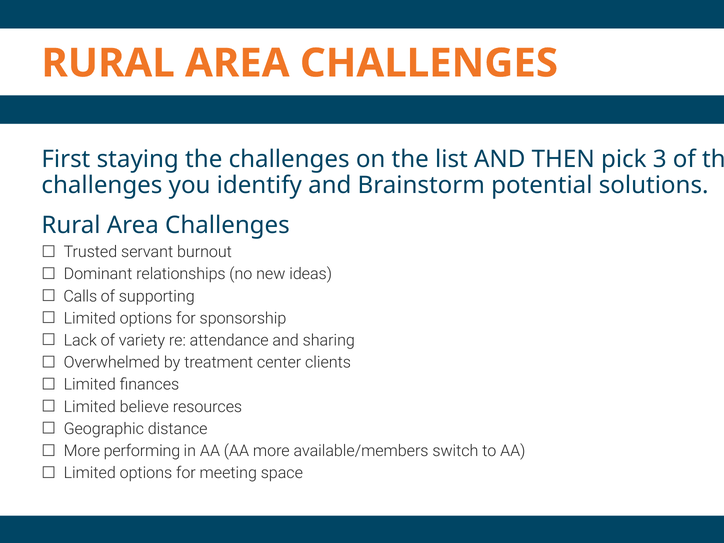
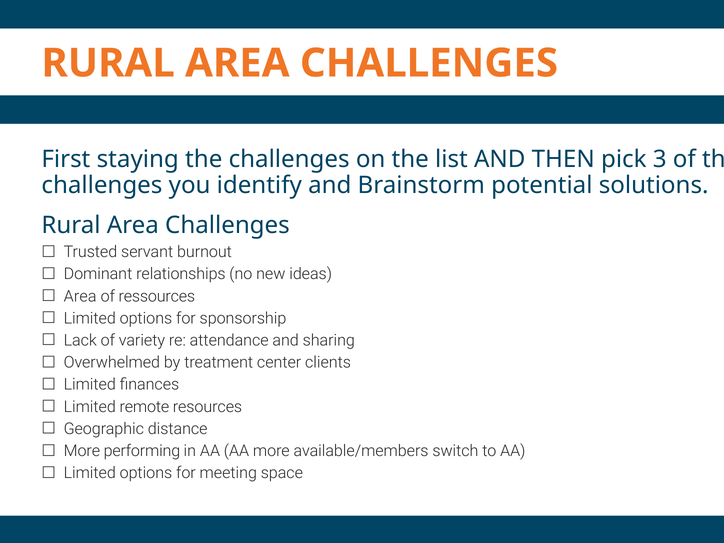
Calls: Calls -> Area (80, 296)
supporting: supporting -> ressources (157, 296)
believe: believe -> remote (144, 407)
